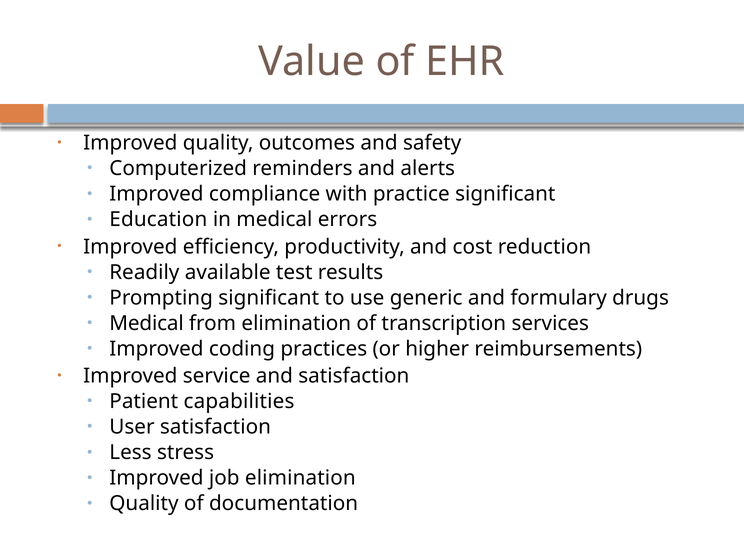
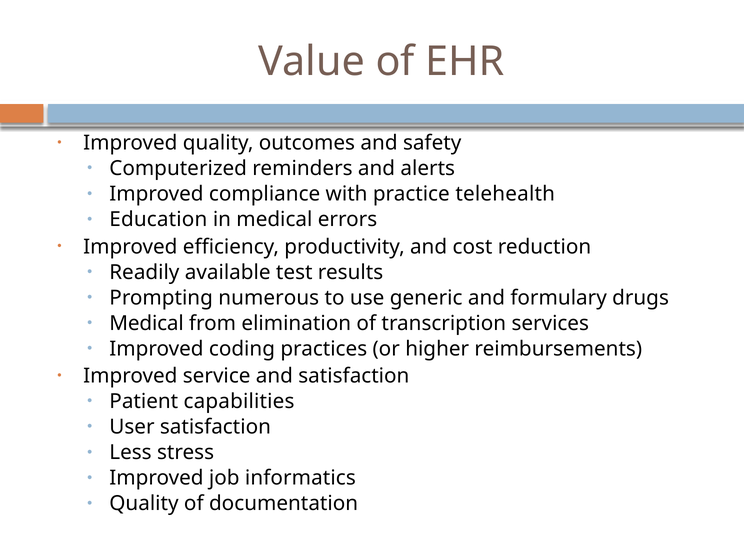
practice significant: significant -> telehealth (505, 194)
Prompting significant: significant -> numerous (269, 298)
job elimination: elimination -> informatics (300, 478)
